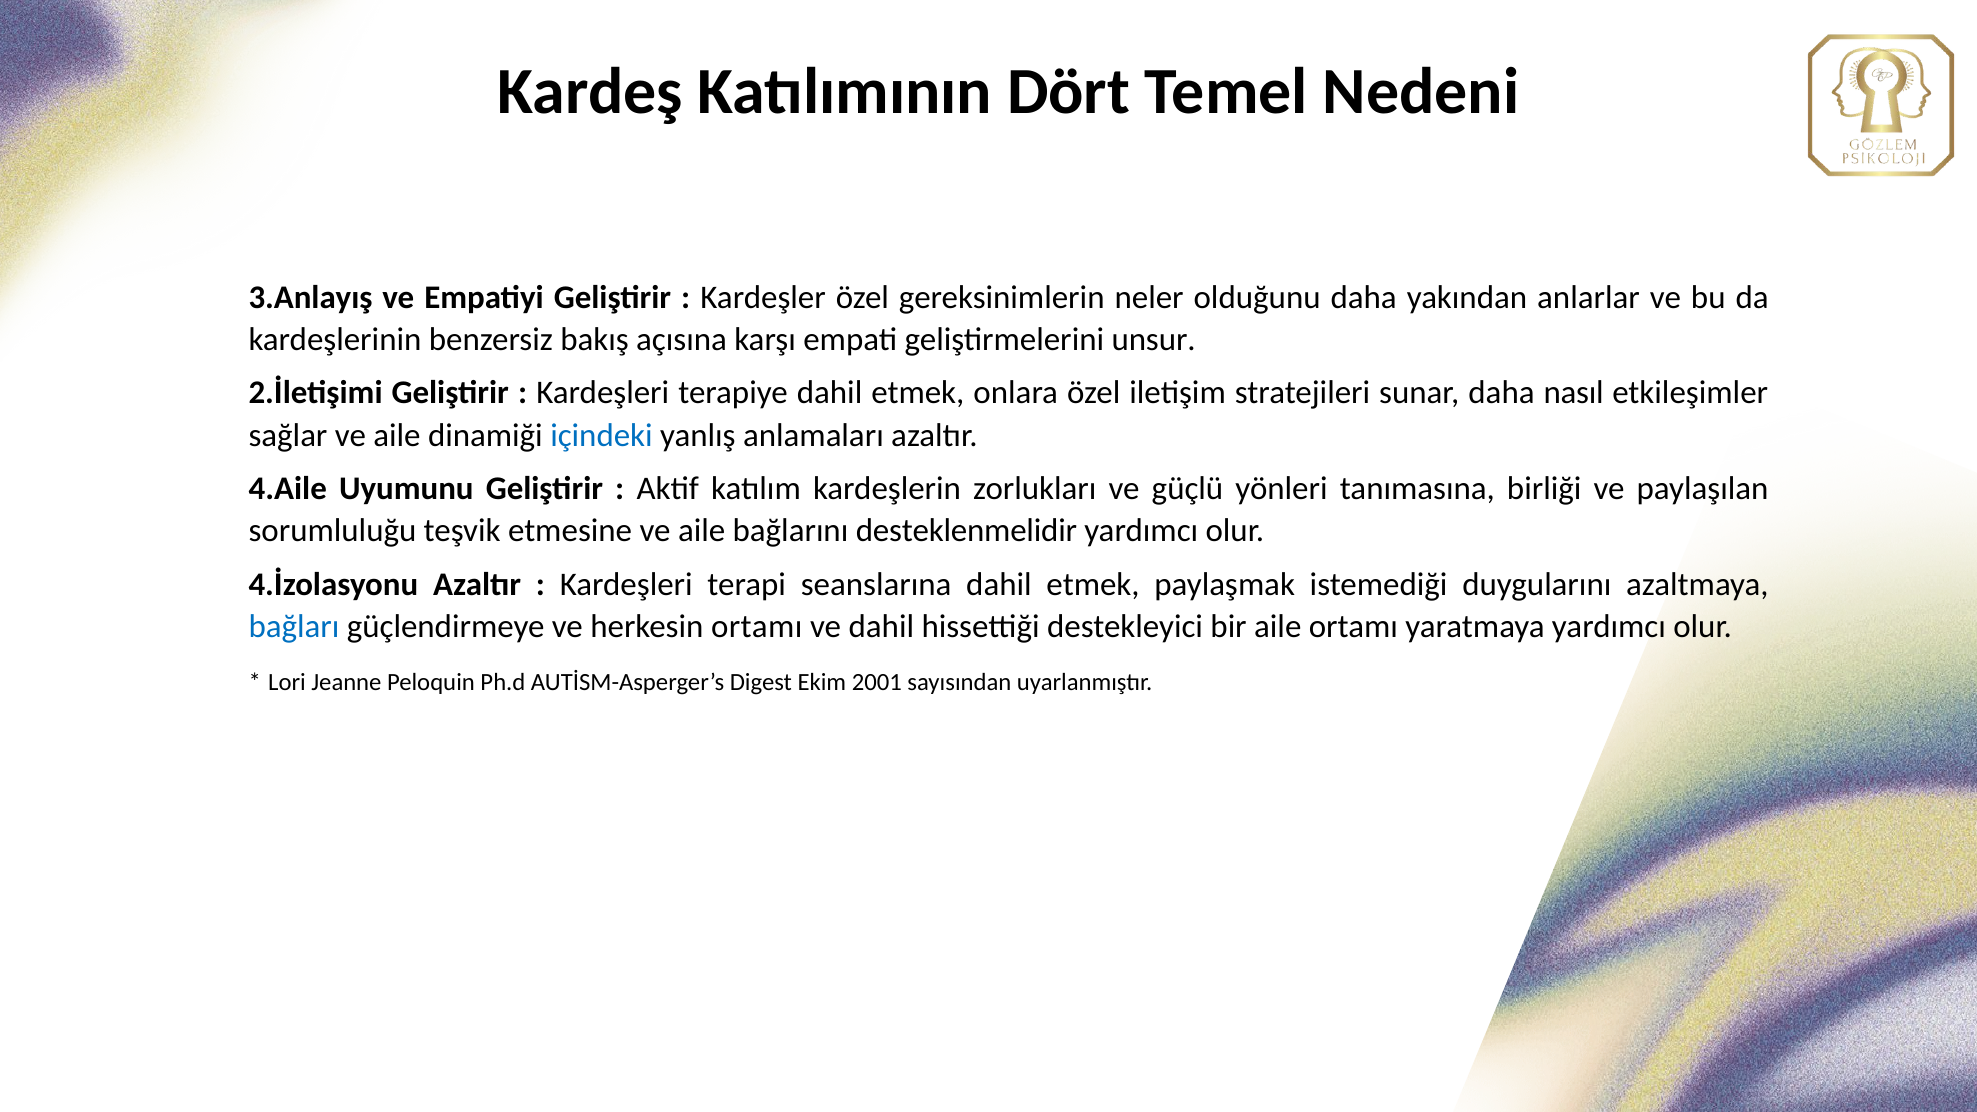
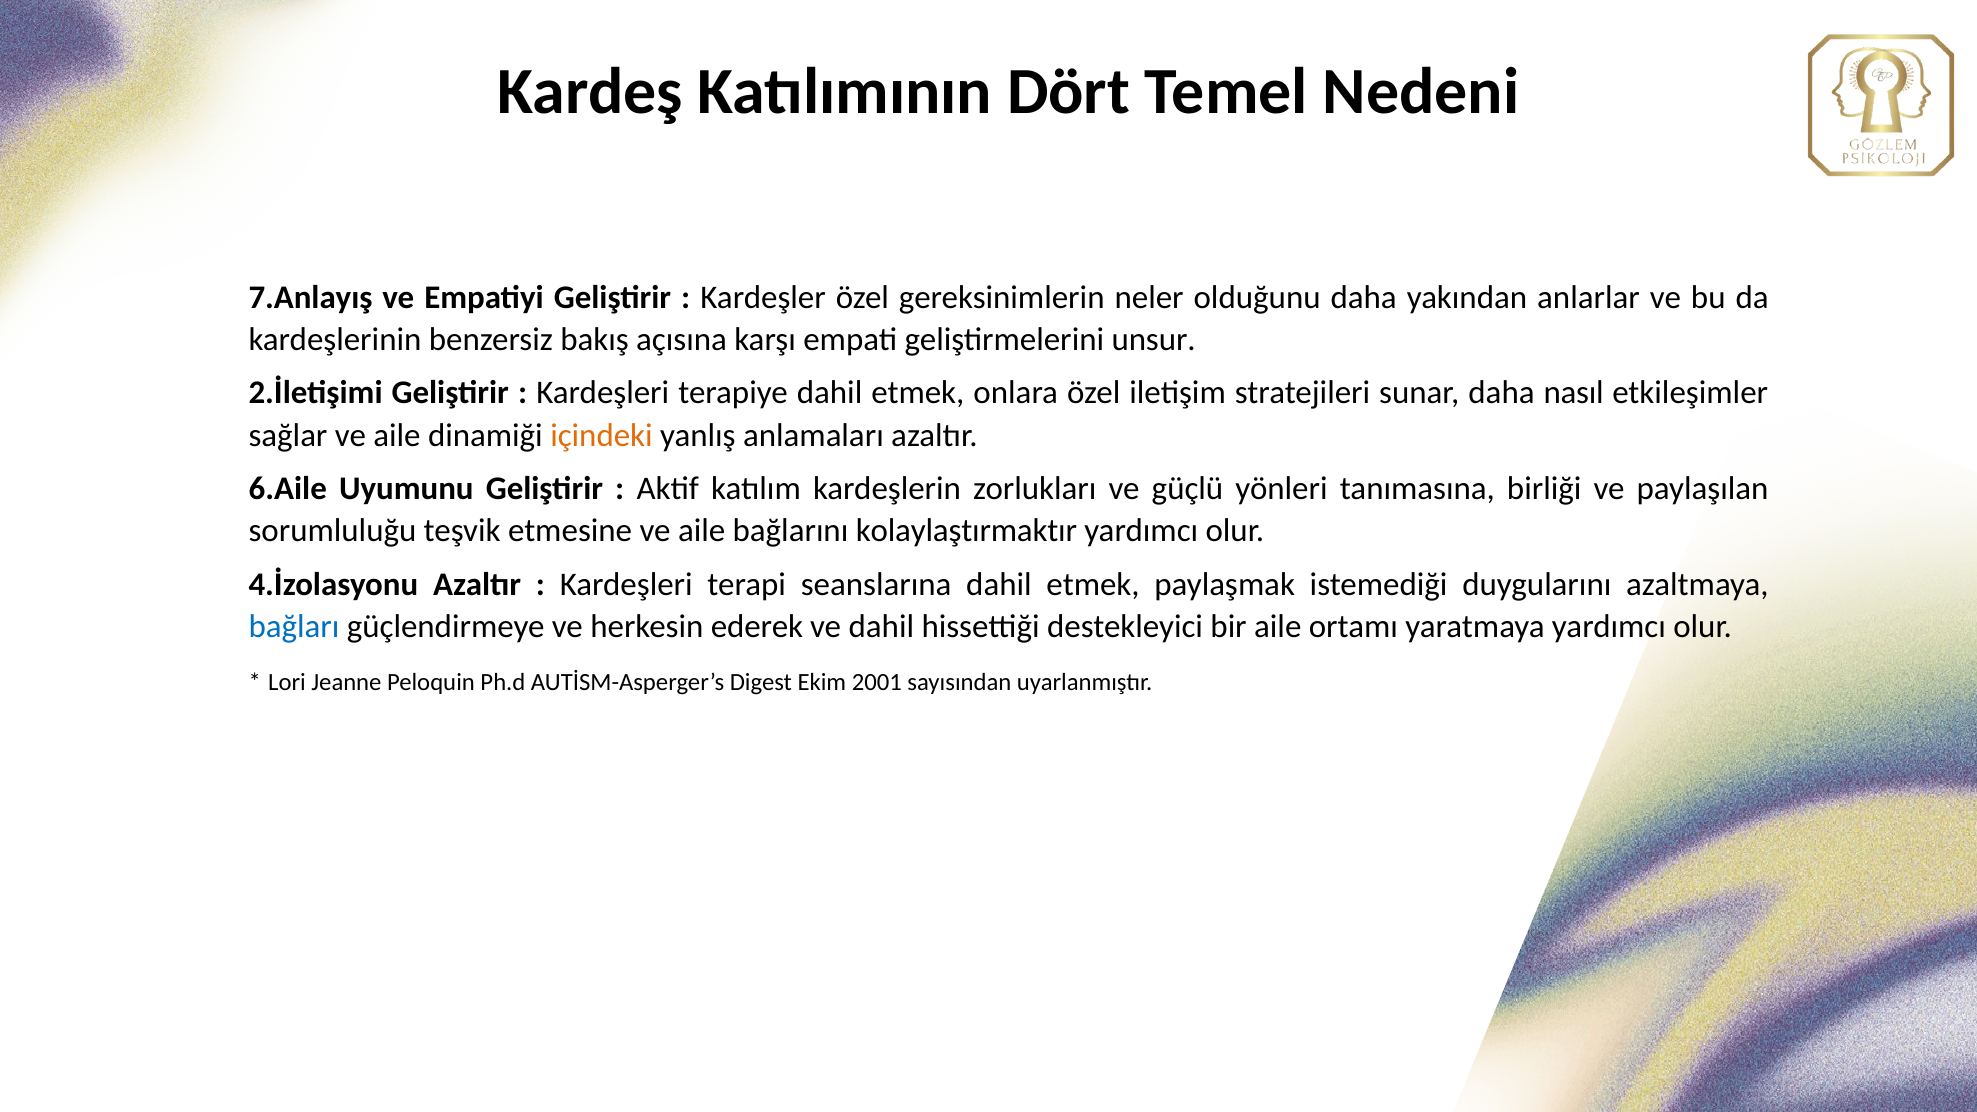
3.Anlayış: 3.Anlayış -> 7.Anlayış (310, 297)
içindeki colour: blue -> orange (601, 435)
4.Aile: 4.Aile -> 6.Aile (288, 489)
desteklenmelidir: desteklenmelidir -> kolaylaştırmaktır (966, 531)
herkesin ortamı: ortamı -> ederek (757, 626)
